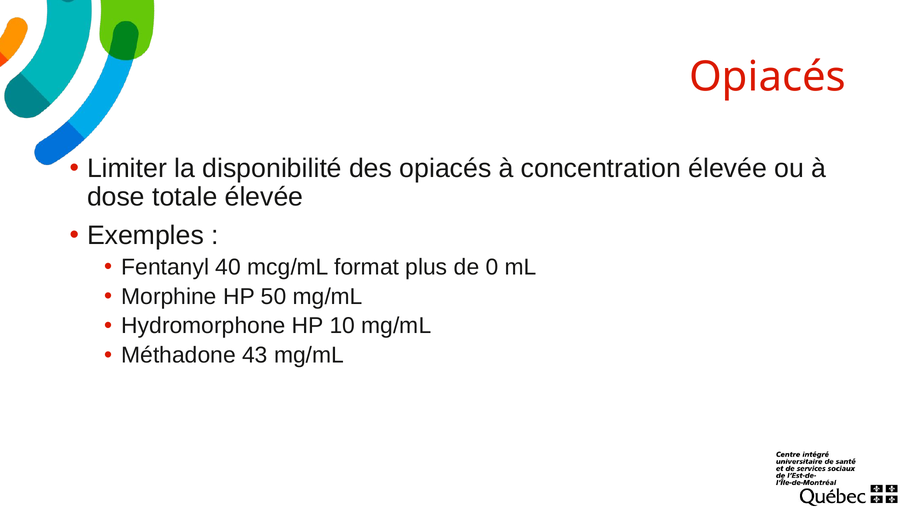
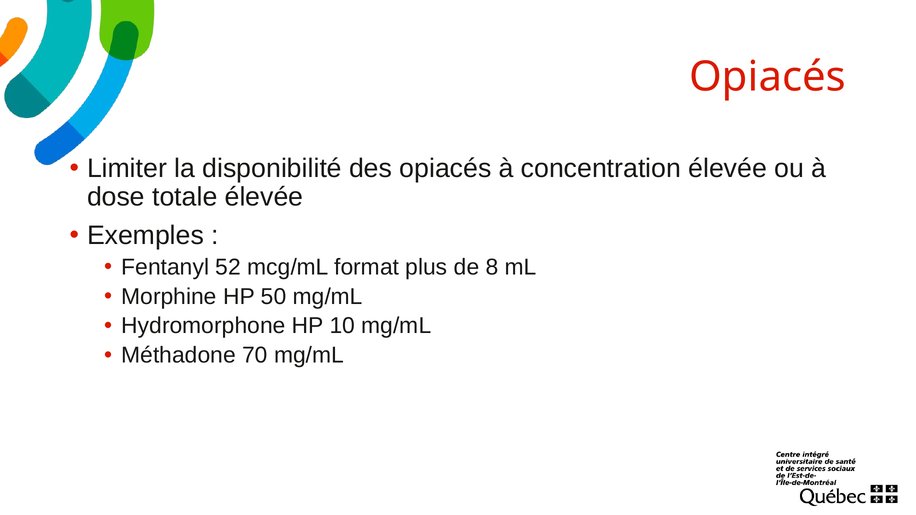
40: 40 -> 52 (228, 267)
0: 0 -> 8 (492, 267)
43: 43 -> 70 (255, 356)
